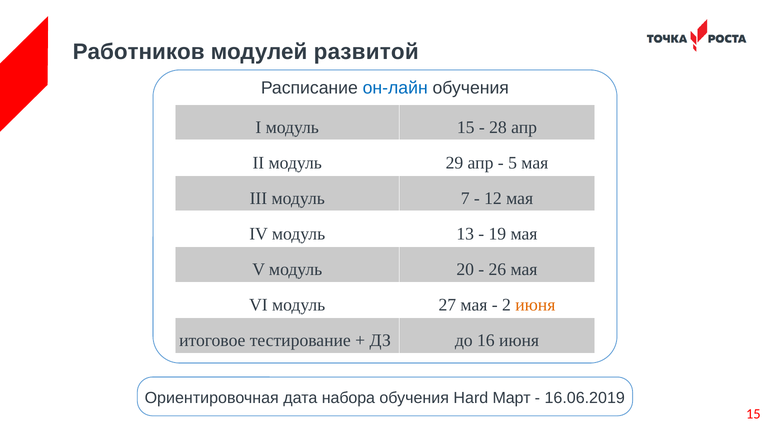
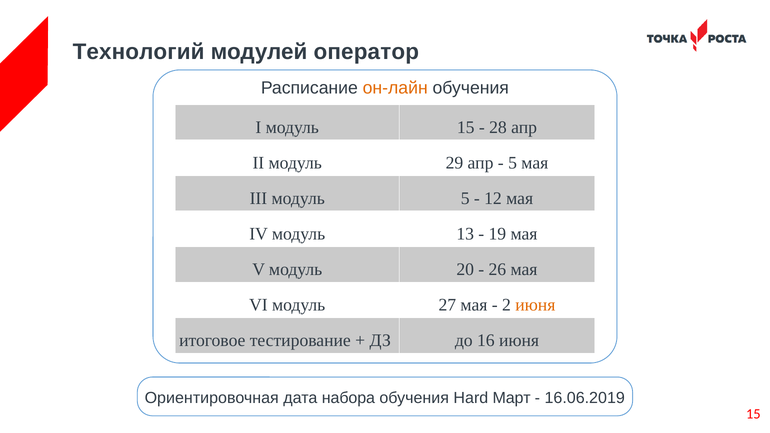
Работников: Работников -> Технологий (139, 52)
развитой: развитой -> оператор (366, 52)
он-лайн colour: blue -> orange (395, 88)
модуль 7: 7 -> 5 (465, 198)
